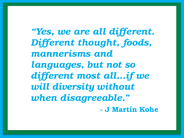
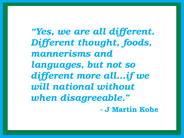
most: most -> more (88, 76)
diversity: diversity -> national (73, 87)
